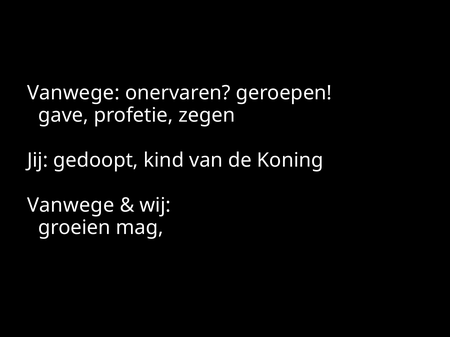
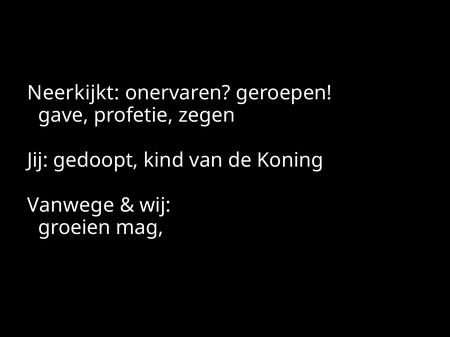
Vanwege: Vanwege -> Neerkijkt (73, 93)
